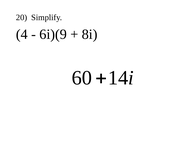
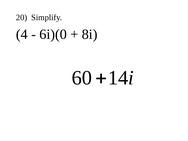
6i)(9: 6i)(9 -> 6i)(0 (53, 34)
